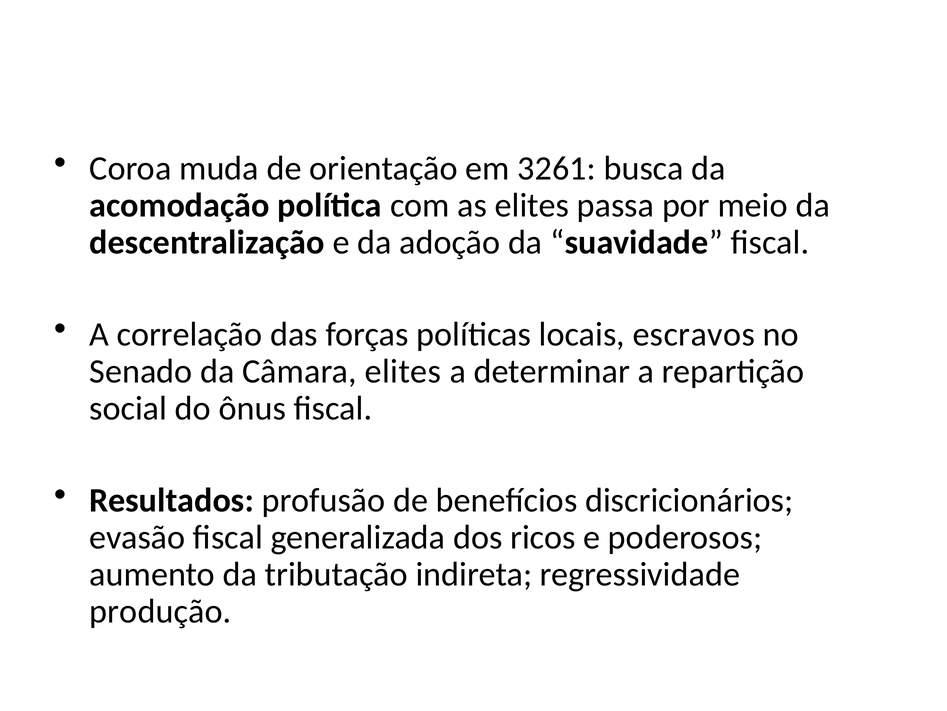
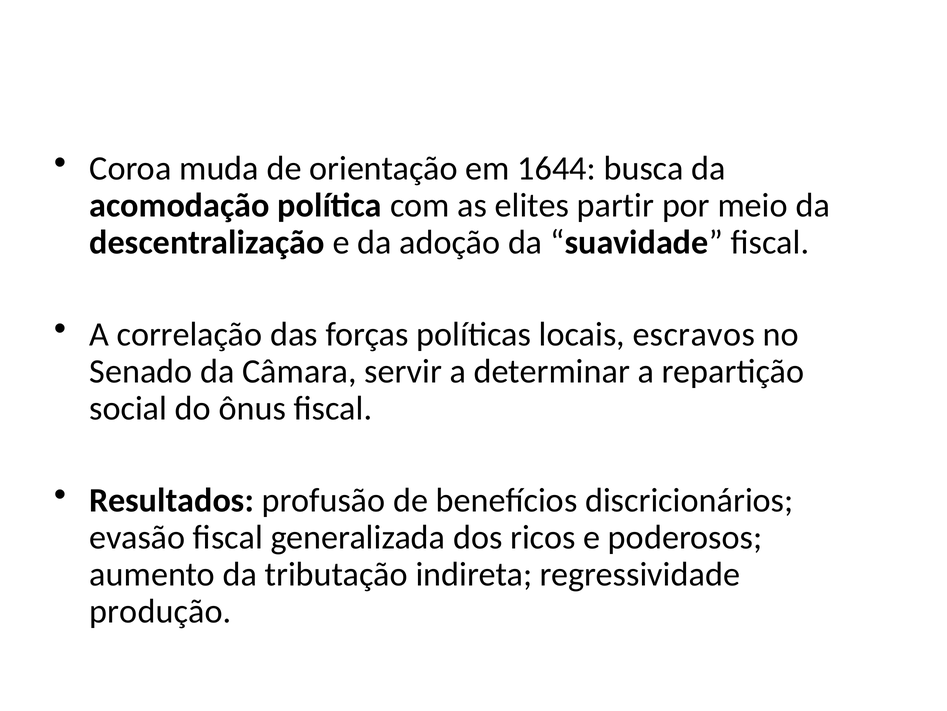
3261: 3261 -> 1644 (557, 168)
passa: passa -> partir (615, 205)
Câmara elites: elites -> servir (403, 371)
